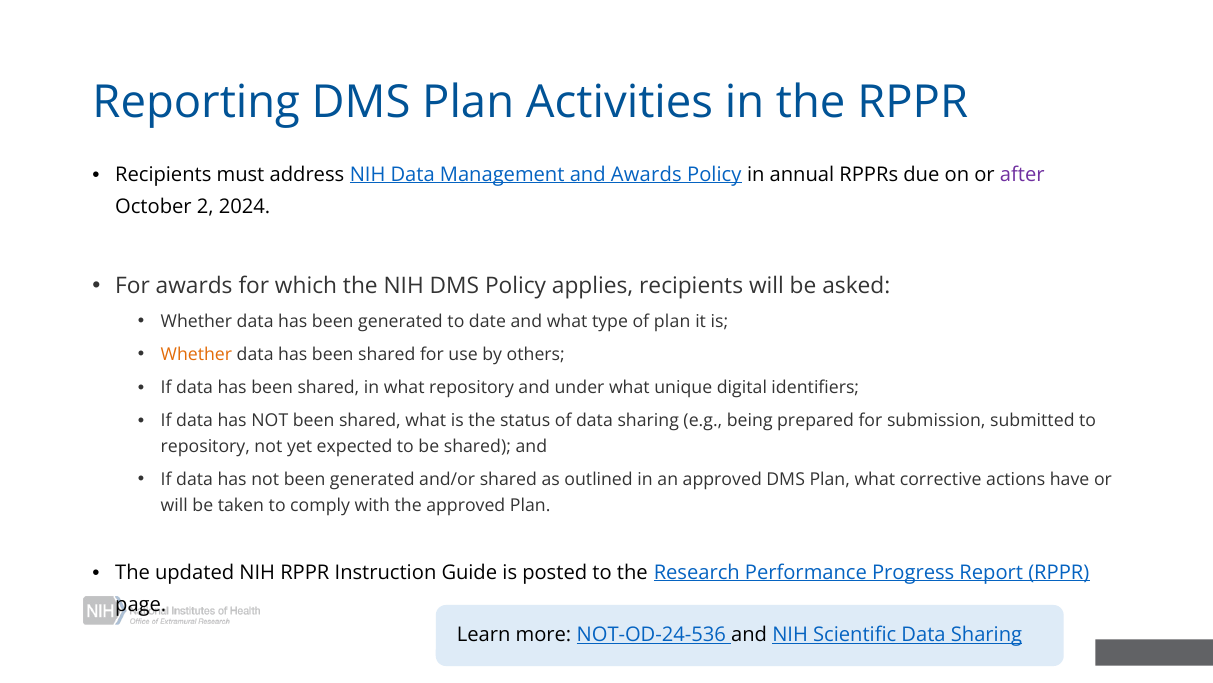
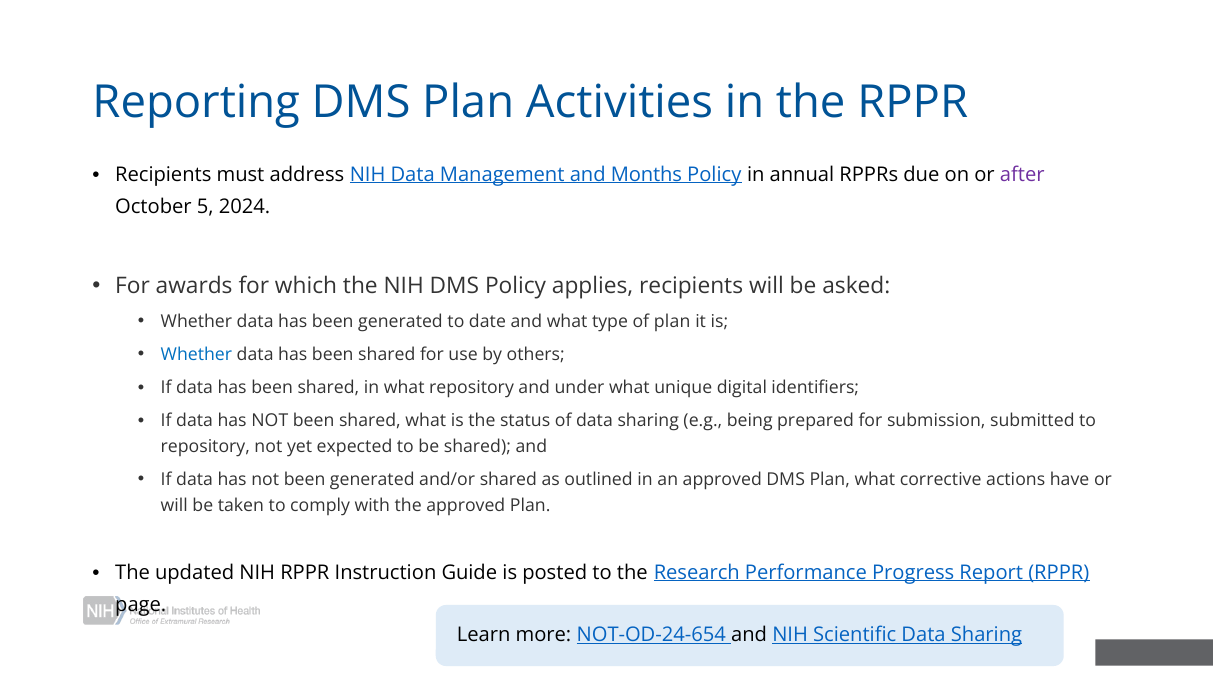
and Awards: Awards -> Months (646, 174)
2: 2 -> 5 (205, 206)
Whether colour: orange -> blue (196, 355)
NOT-OD-24-536: NOT-OD-24-536 -> NOT-OD-24-654 (651, 635)
